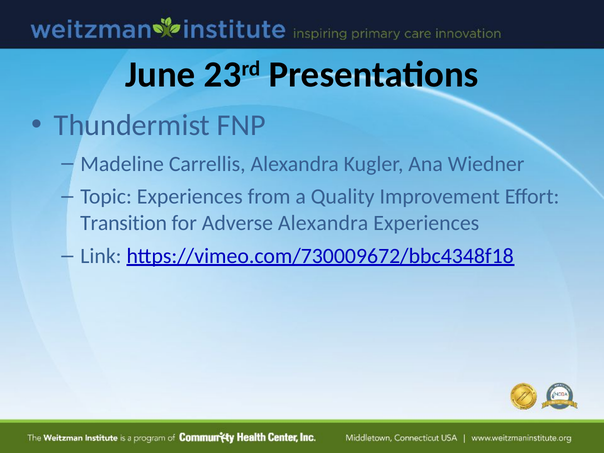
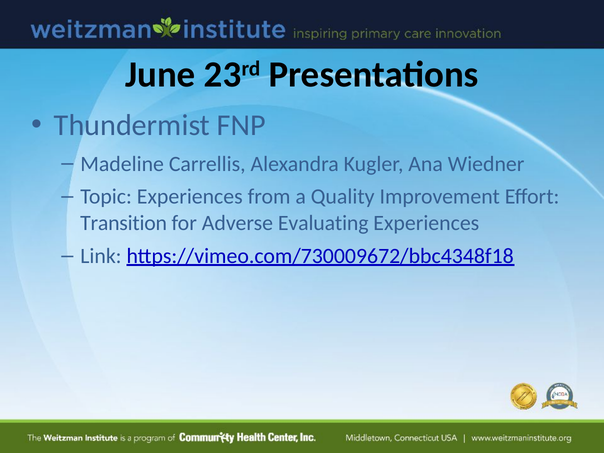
Adverse Alexandra: Alexandra -> Evaluating (323, 223)
